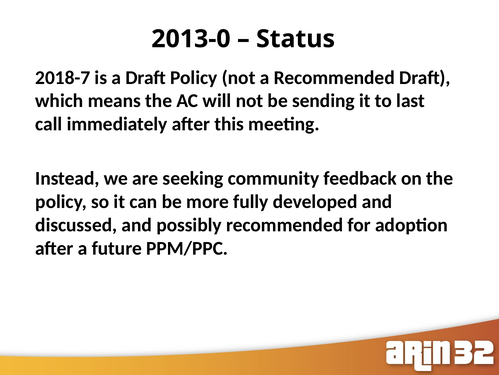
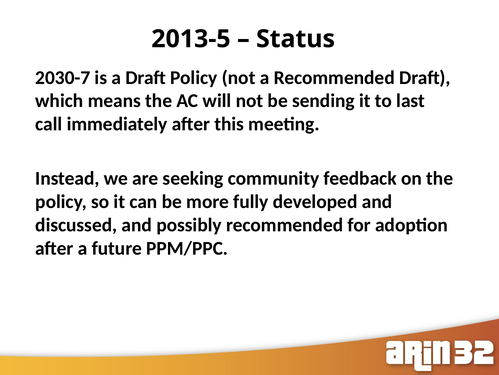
2013-0: 2013-0 -> 2013-5 (191, 39)
2018-7: 2018-7 -> 2030-7 (63, 77)
